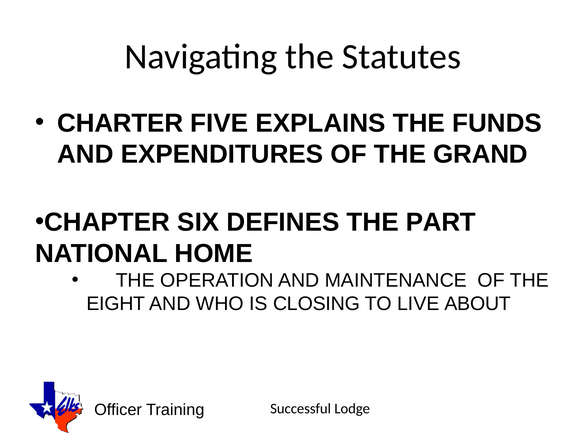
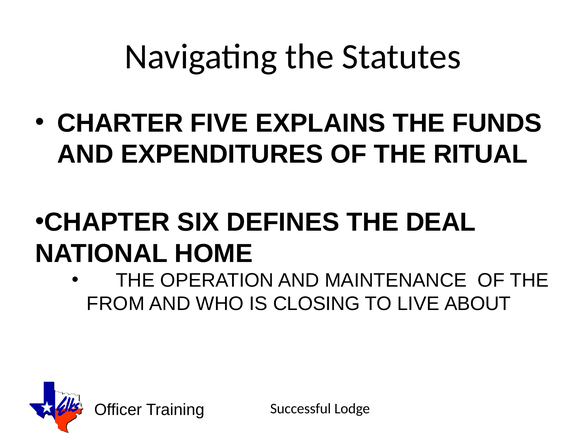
GRAND: GRAND -> RITUAL (481, 154)
PART: PART -> DEAL (441, 222)
EIGHT: EIGHT -> FROM (116, 304)
